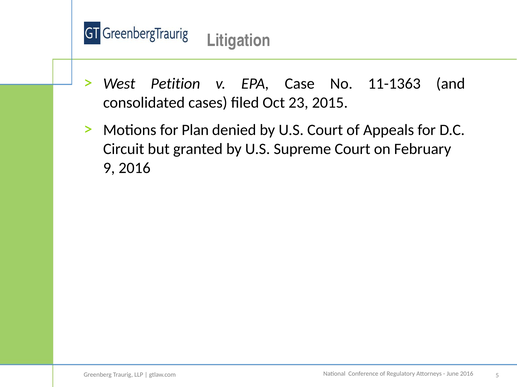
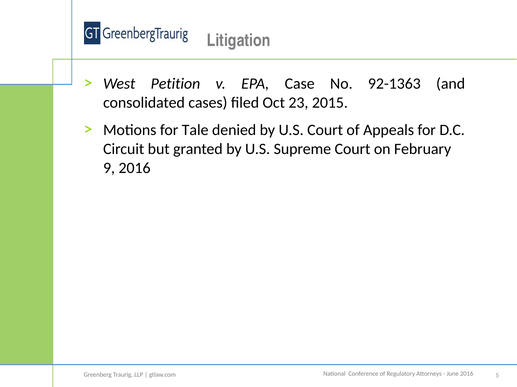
11-1363: 11-1363 -> 92-1363 (394, 84)
Plan: Plan -> Tale (195, 130)
